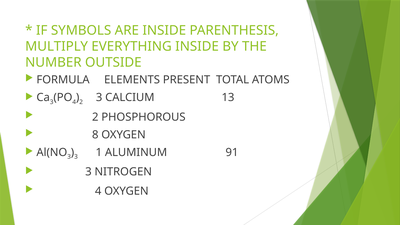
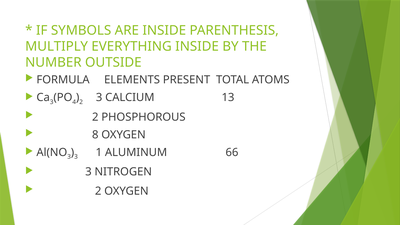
91: 91 -> 66 (232, 152)
4: 4 -> 2 (98, 191)
